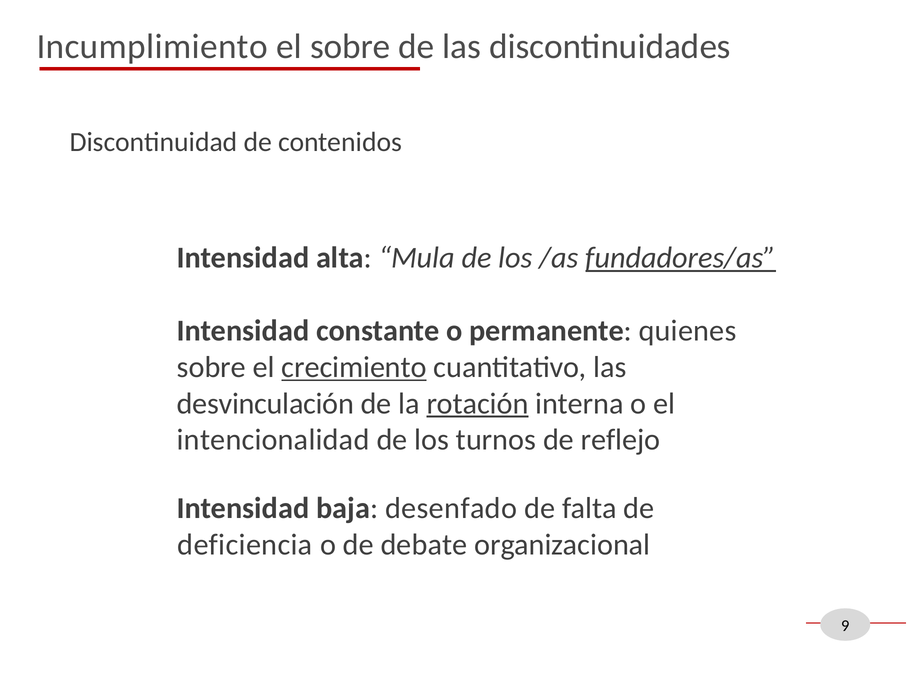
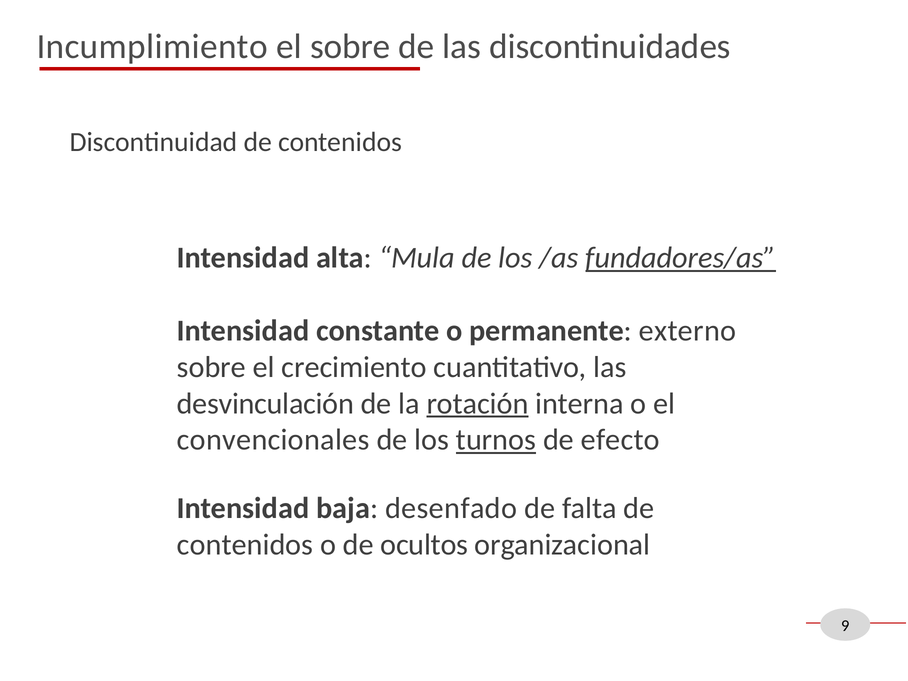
quienes: quienes -> externo (688, 331)
crecimiento underline: present -> none (354, 367)
intencionalidad: intencionalidad -> convencionales (273, 440)
turnos underline: none -> present (496, 440)
reflejo: reflejo -> efecto (620, 440)
deficiencia: deficiencia -> contenidos (245, 545)
debate: debate -> ocultos (424, 545)
